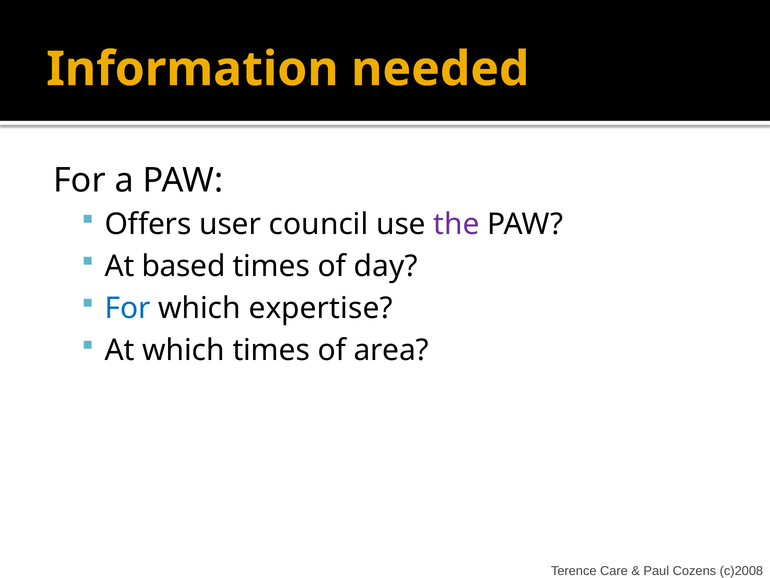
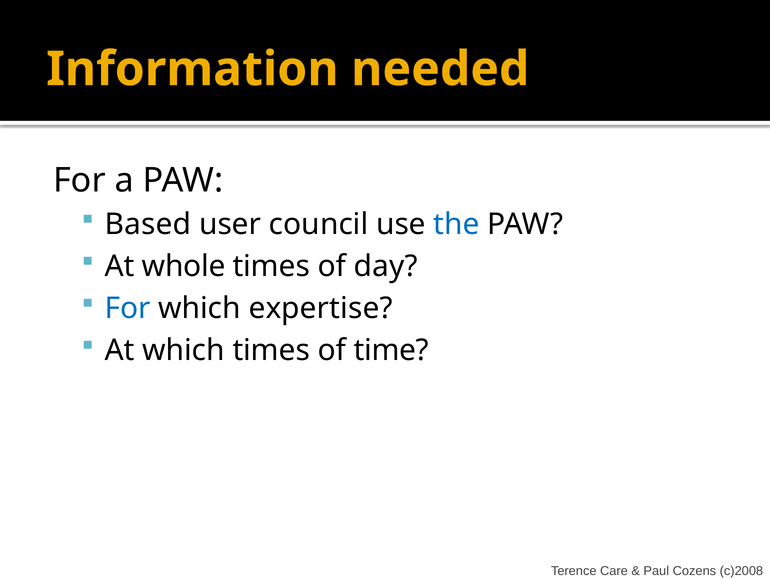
Offers: Offers -> Based (148, 224)
the colour: purple -> blue (457, 224)
based: based -> whole (184, 266)
area: area -> time (391, 350)
